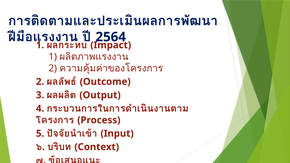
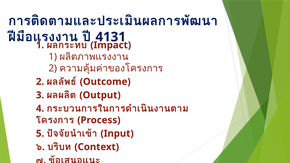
2564: 2564 -> 4131 (111, 37)
